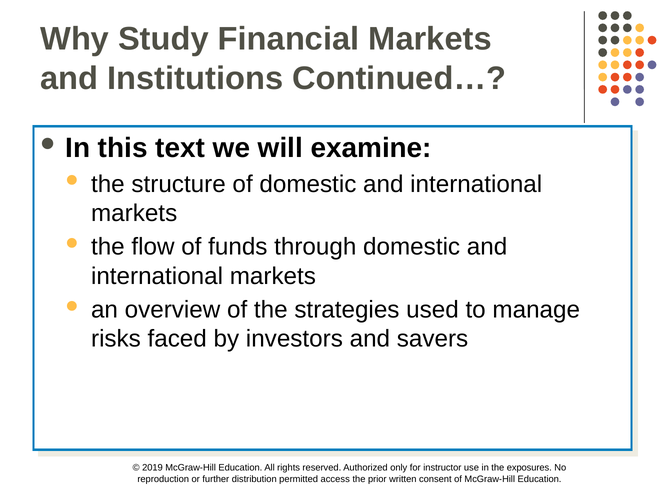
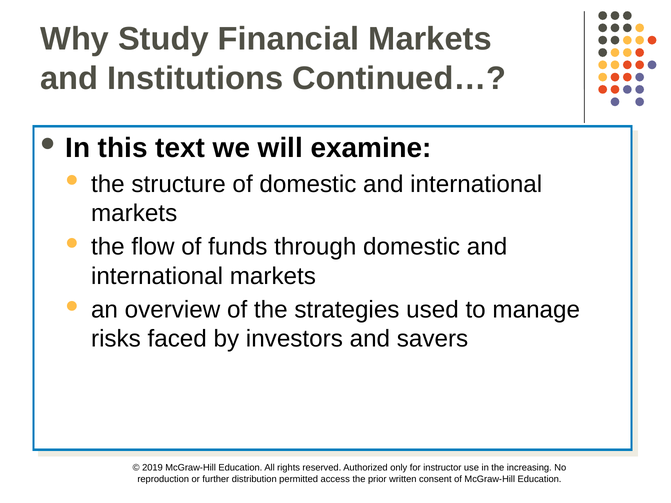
exposures: exposures -> increasing (529, 468)
